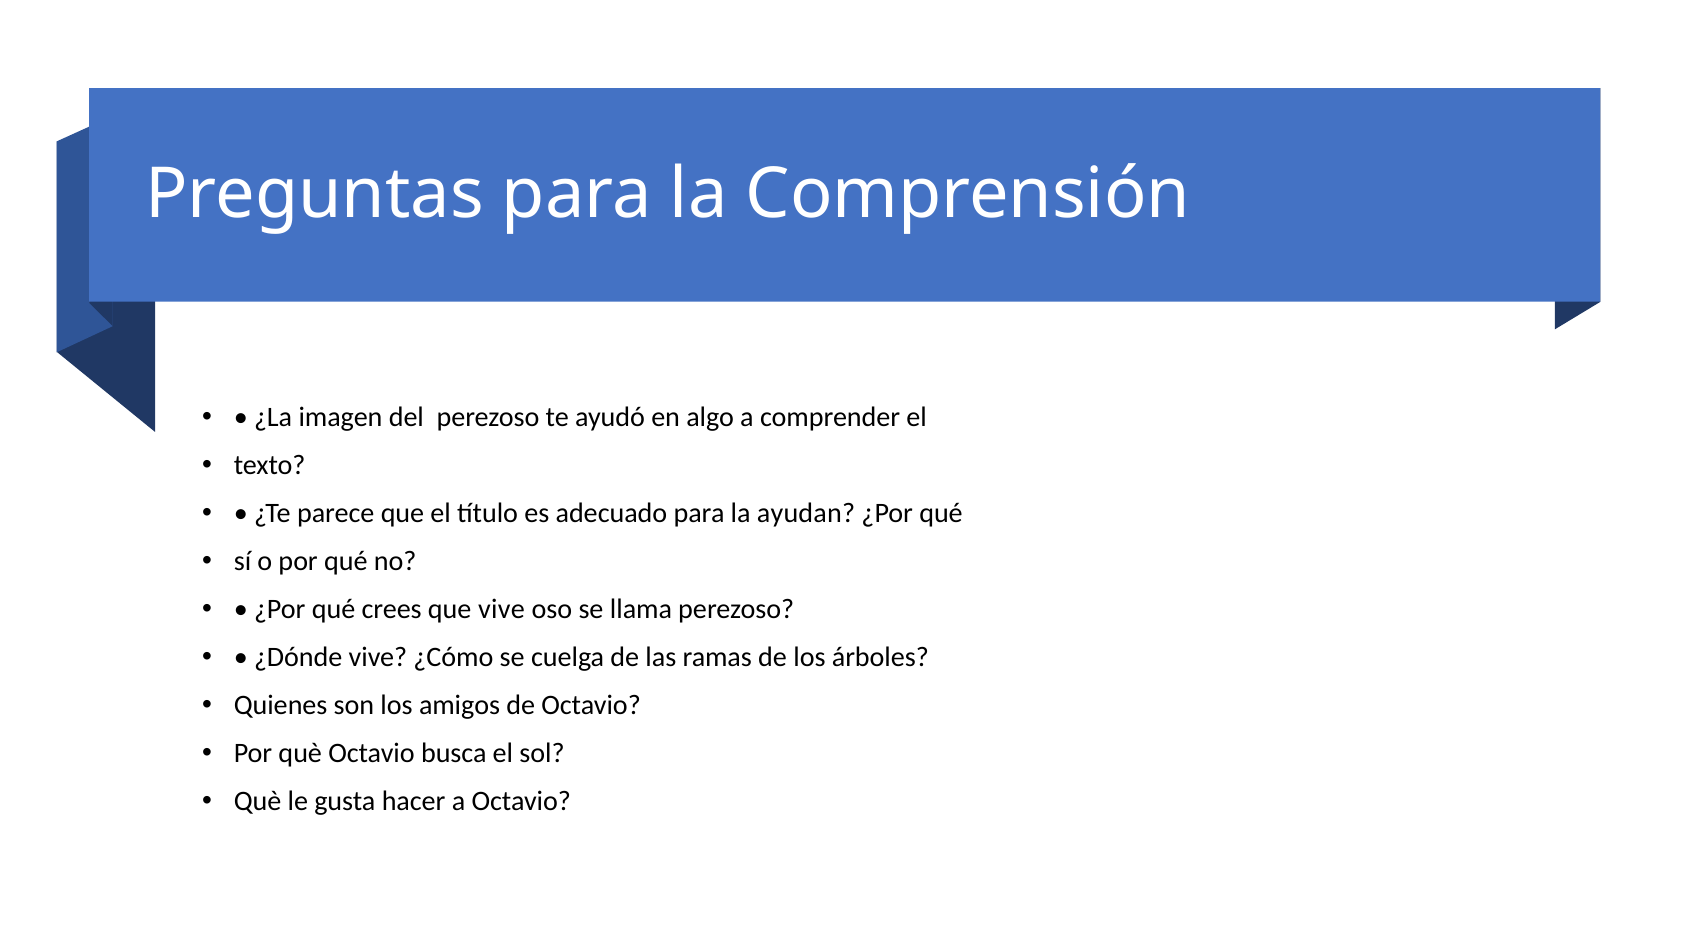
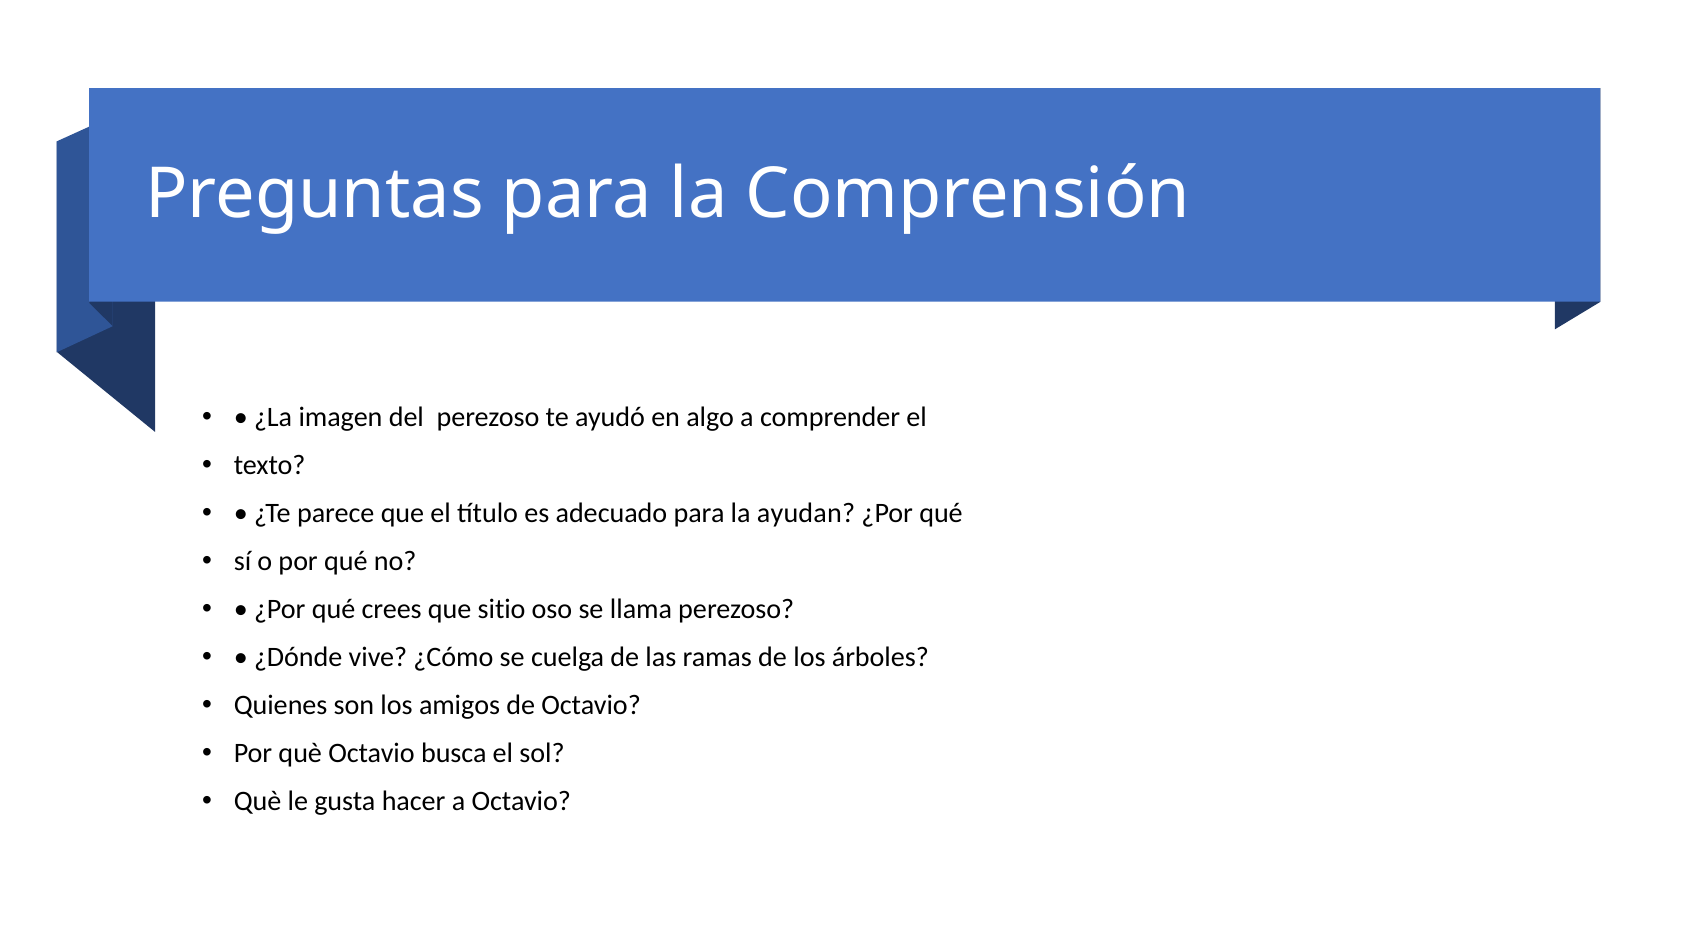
que vive: vive -> sitio (502, 610)
